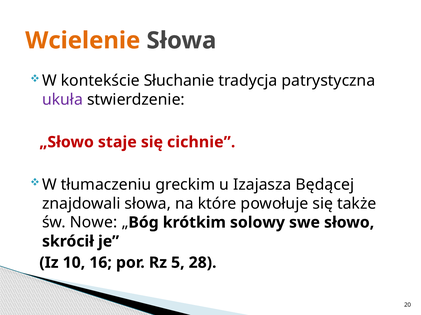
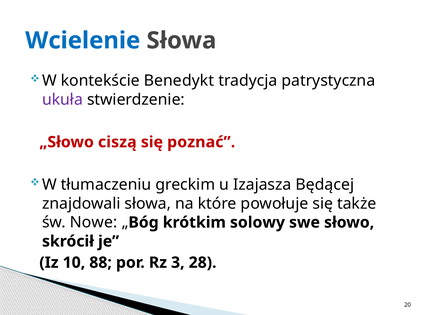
Wcielenie colour: orange -> blue (83, 41)
Słuchanie: Słuchanie -> Benedykt (179, 81)
staje: staje -> ciszą (117, 142)
cichnie: cichnie -> poznać (201, 142)
16: 16 -> 88 (101, 263)
5: 5 -> 3 (178, 263)
